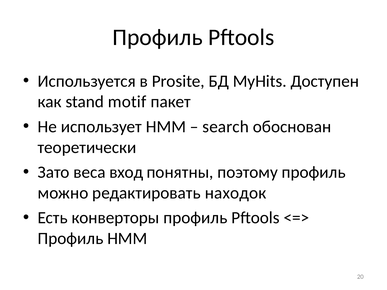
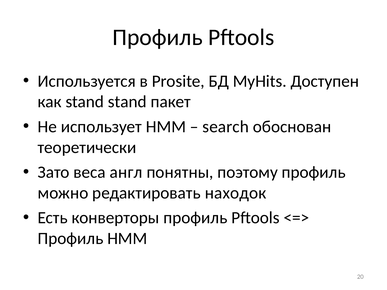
stand motif: motif -> stand (127, 102)
вход: вход -> англ (126, 172)
